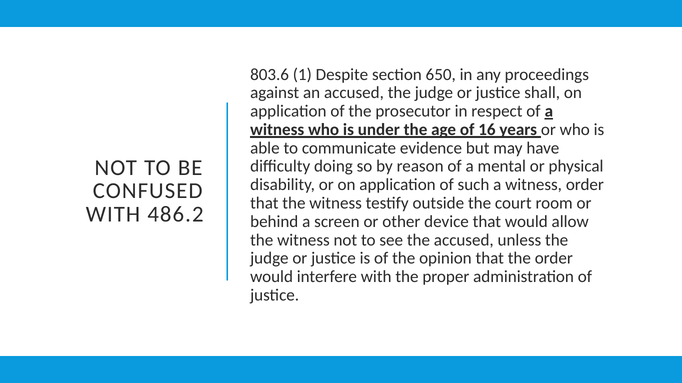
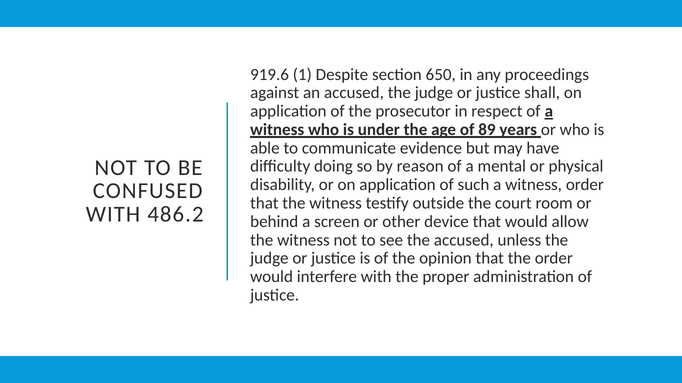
803.6: 803.6 -> 919.6 (270, 75)
16: 16 -> 89 (487, 130)
